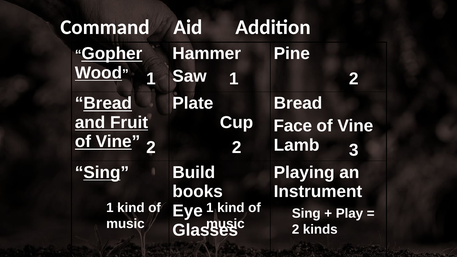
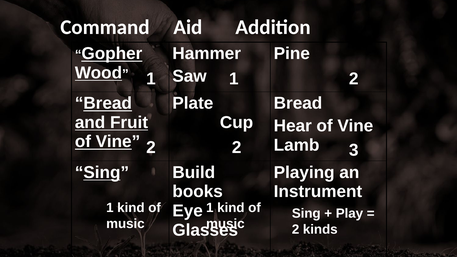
Face: Face -> Hear (293, 126)
